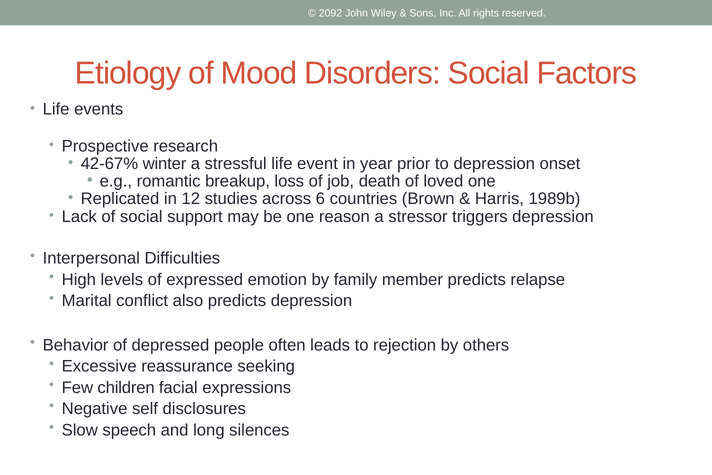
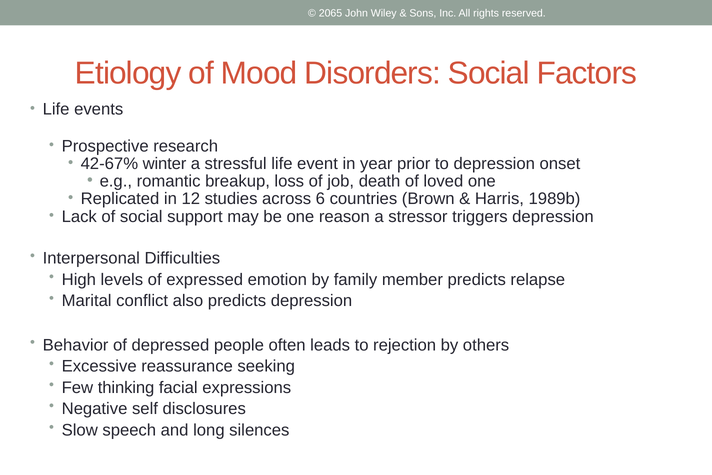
2092: 2092 -> 2065 (330, 13)
children: children -> thinking (126, 387)
